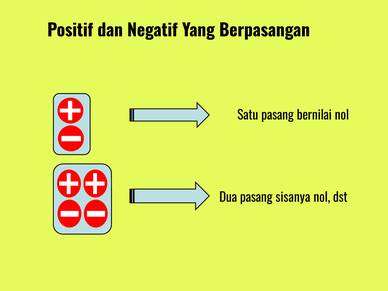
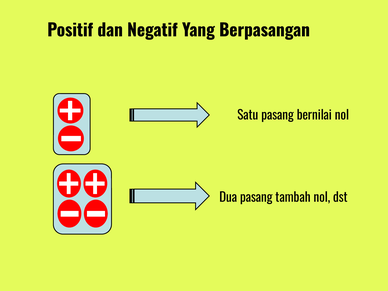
sisanya: sisanya -> tambah (293, 198)
